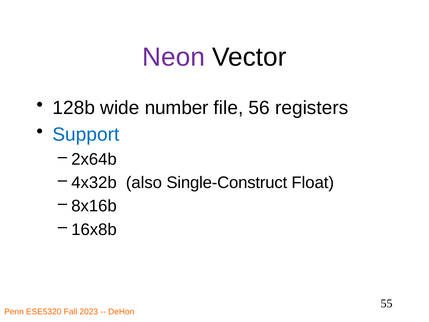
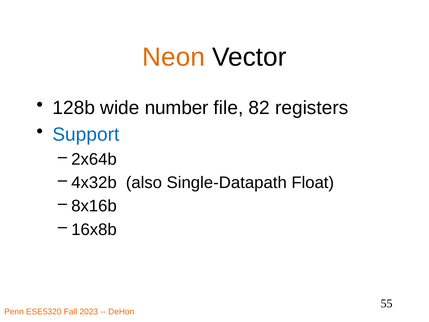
Neon colour: purple -> orange (174, 57)
56: 56 -> 82 (259, 108)
Single-Construct: Single-Construct -> Single-Datapath (227, 183)
